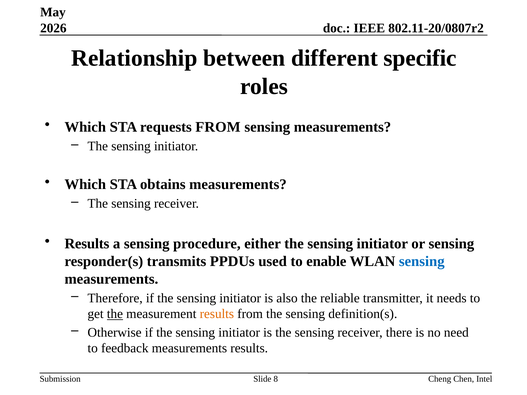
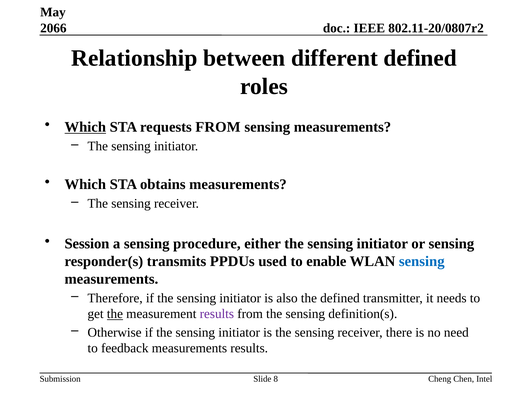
2026: 2026 -> 2066 (53, 28)
different specific: specific -> defined (420, 58)
Which underline: none -> present (85, 127)
Results: Results -> Session (87, 244)
the reliable: reliable -> defined (340, 298)
results colour: orange -> purple (217, 314)
